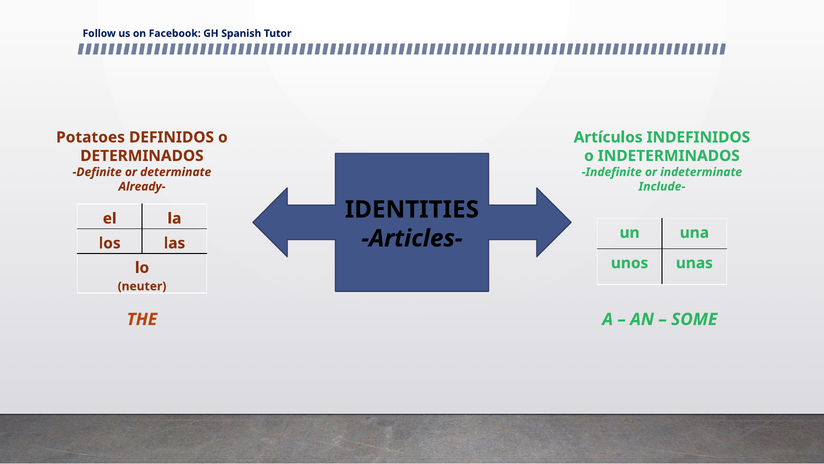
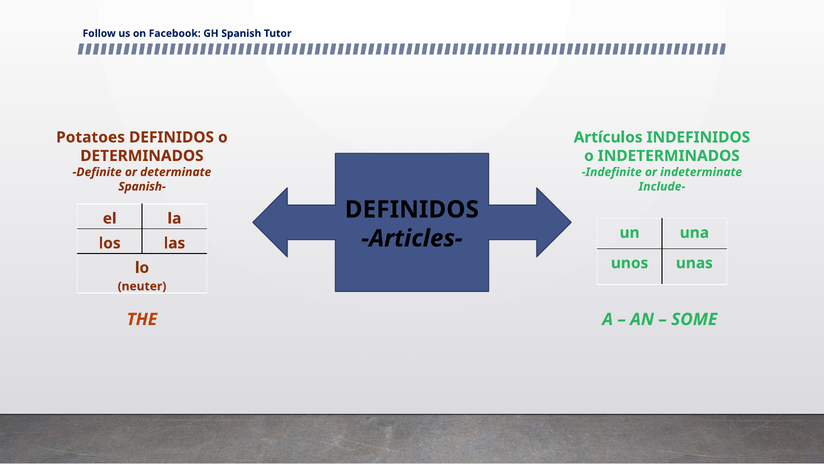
Already-: Already- -> Spanish- (142, 186)
IDENTITIES: IDENTITIES -> DEFINIDOS (412, 209)
